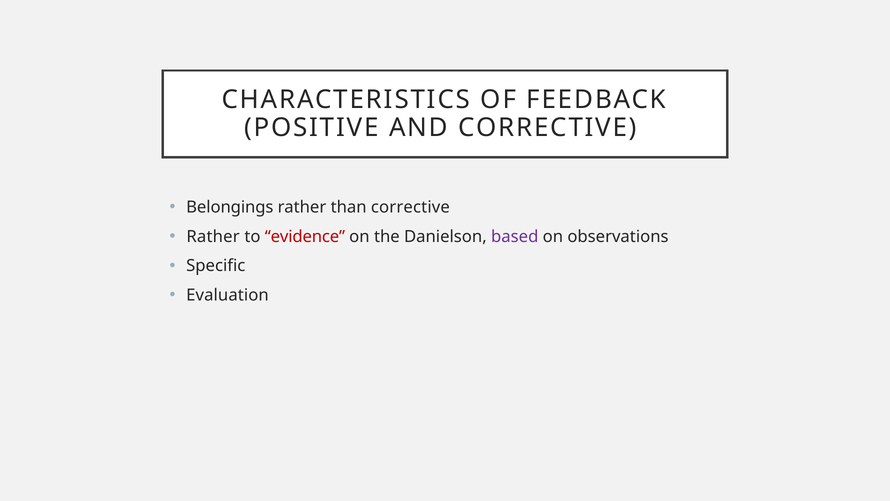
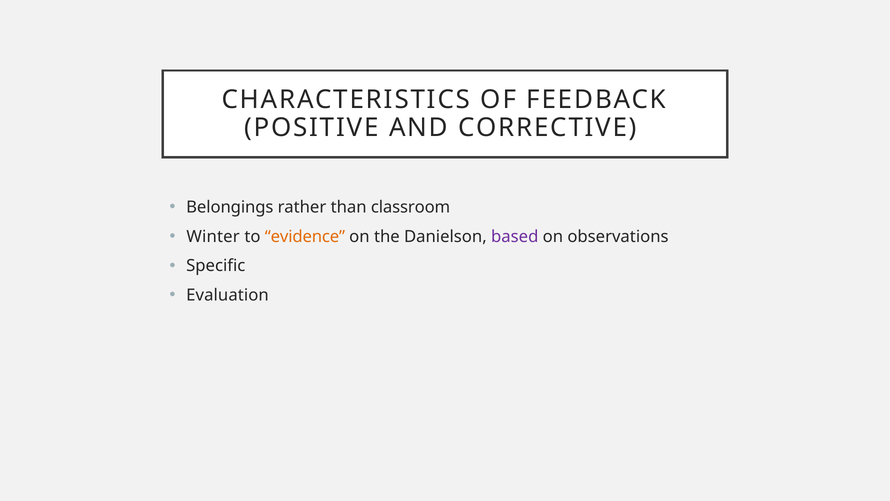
than corrective: corrective -> classroom (411, 207)
Rather: Rather -> Winter (213, 236)
evidence colour: red -> orange (305, 236)
